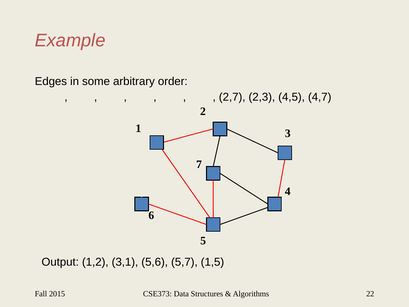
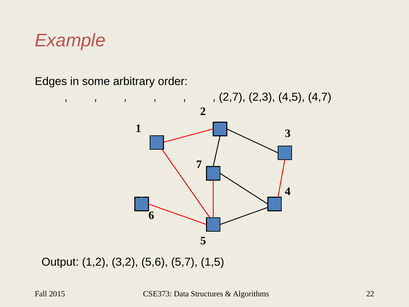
3,1: 3,1 -> 3,2 (125, 262)
